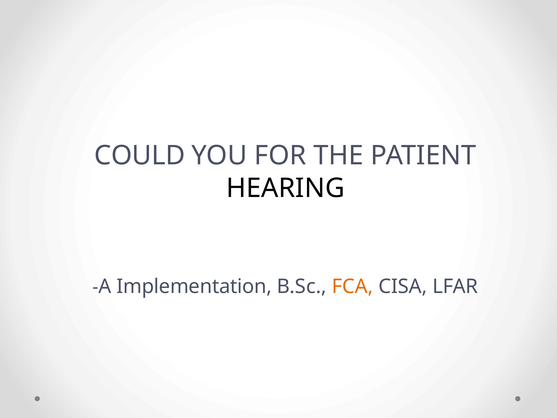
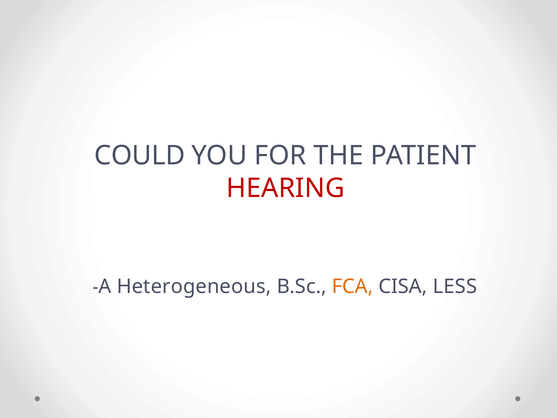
HEARING colour: black -> red (285, 188)
Implementation: Implementation -> Heterogeneous (194, 286)
LFAR: LFAR -> LESS (455, 286)
